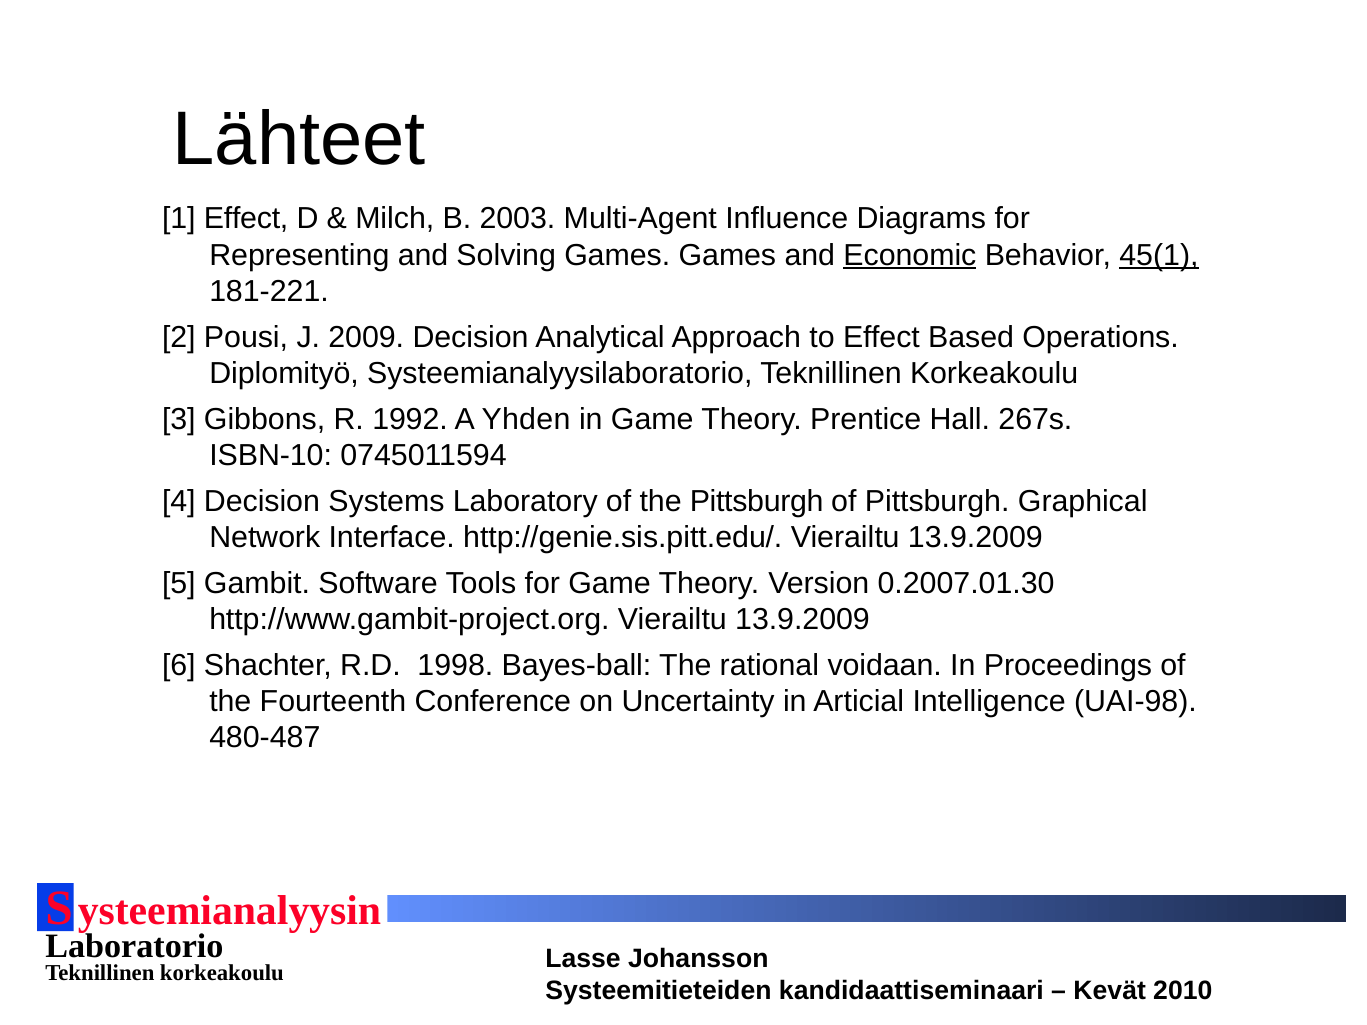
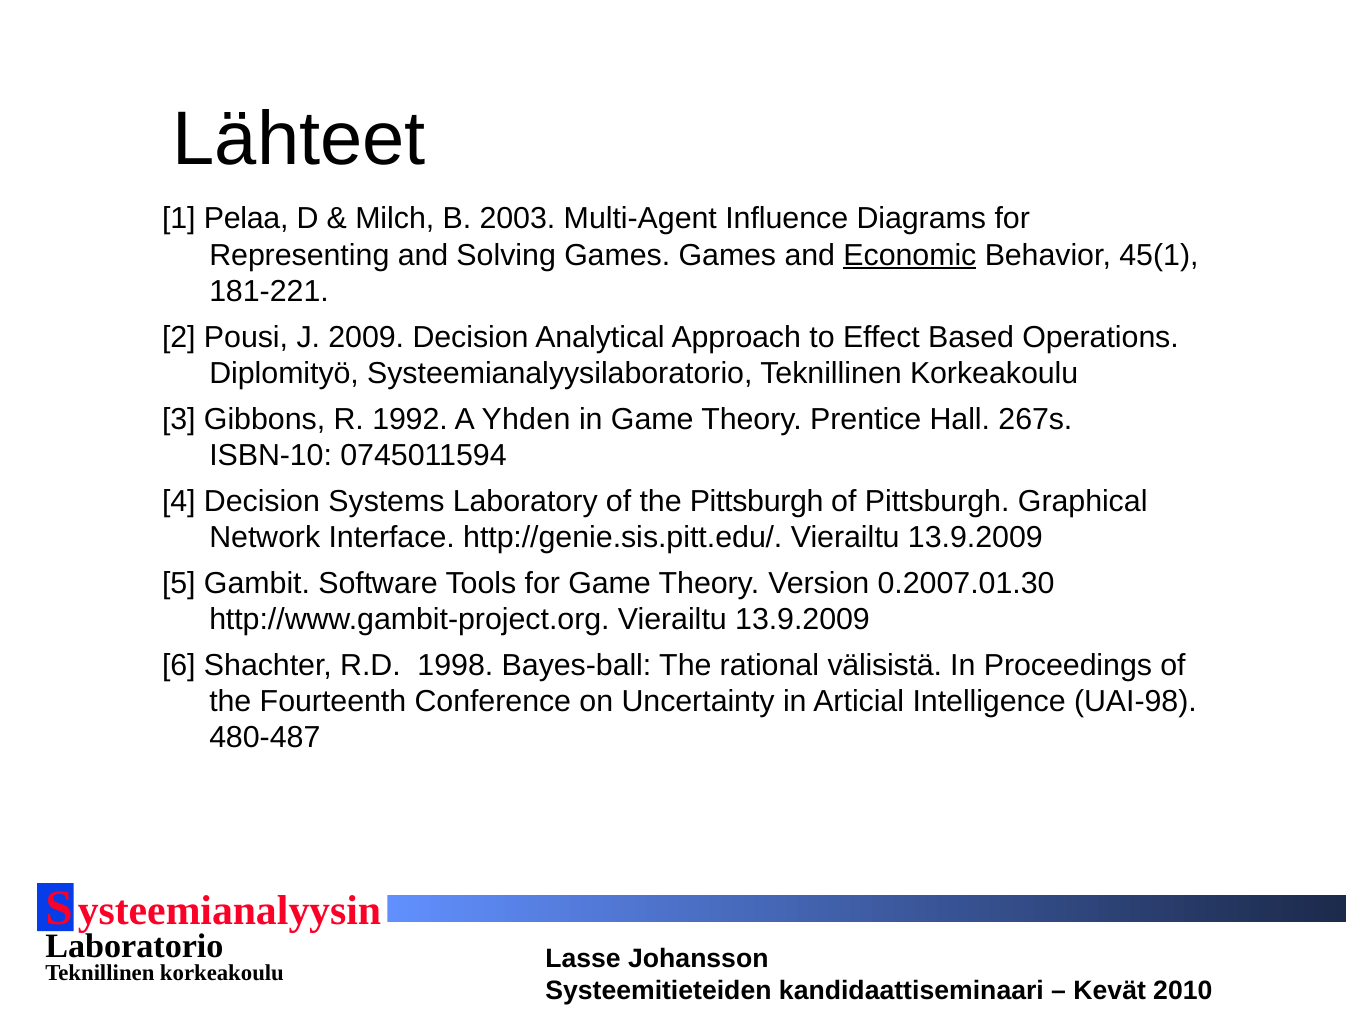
1 Effect: Effect -> Pelaa (246, 219)
45(1 underline: present -> none (1159, 255)
voidaan: voidaan -> välisistä (885, 665)
